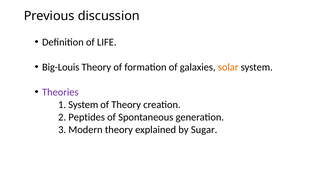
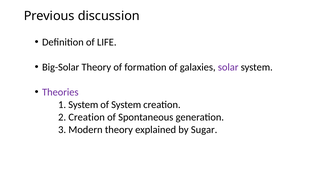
Big-Louis: Big-Louis -> Big-Solar (61, 67)
solar colour: orange -> purple (228, 67)
of Theory: Theory -> System (126, 104)
2 Peptides: Peptides -> Creation (87, 117)
